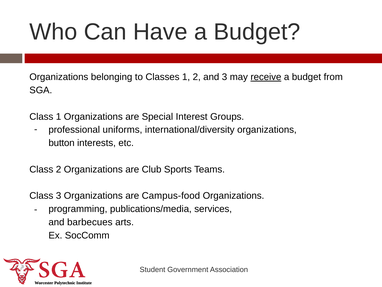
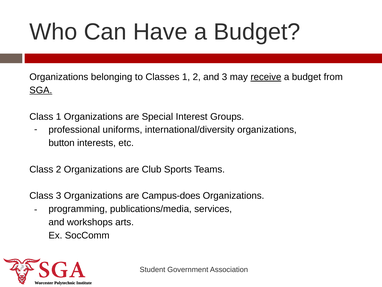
SGA underline: none -> present (41, 90)
Campus-food: Campus-food -> Campus-does (171, 195)
barbecues: barbecues -> workshops (90, 222)
